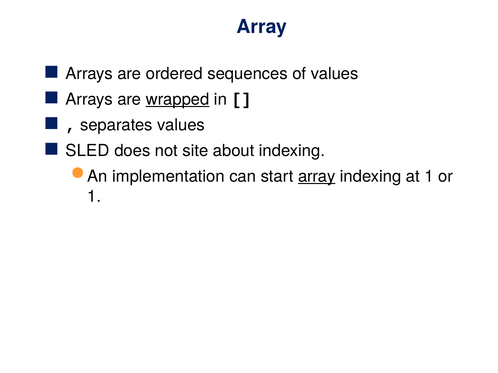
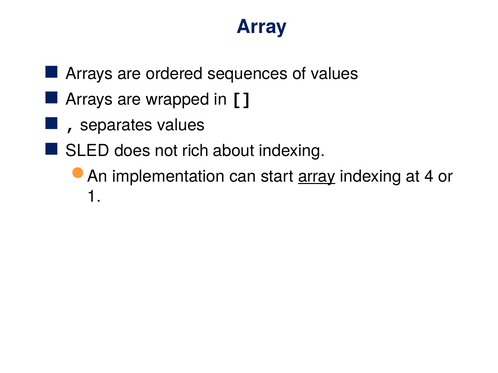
wrapped underline: present -> none (178, 99)
site: site -> rich (195, 151)
at 1: 1 -> 4 (429, 177)
